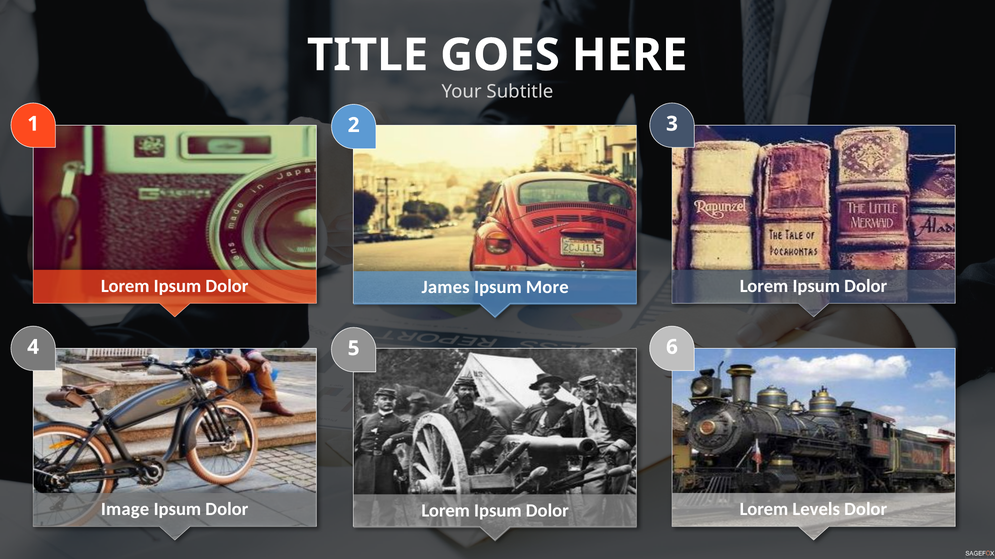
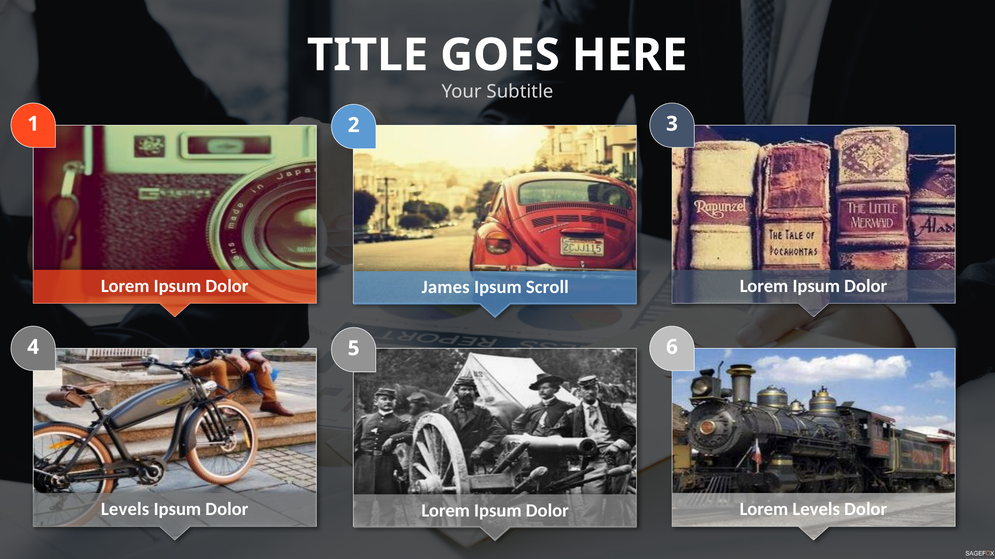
More: More -> Scroll (547, 288)
Image: Image -> Levels (125, 510)
